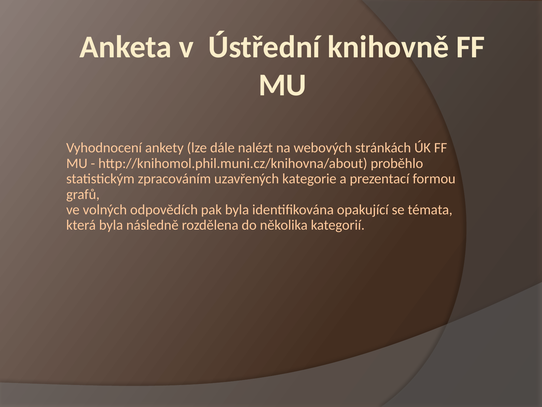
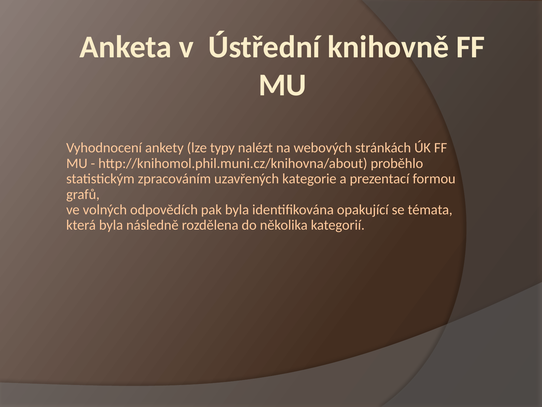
dále: dále -> typy (222, 148)
